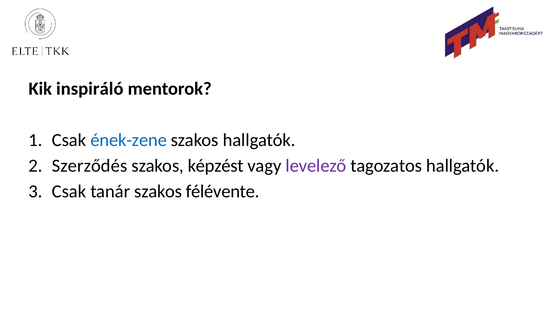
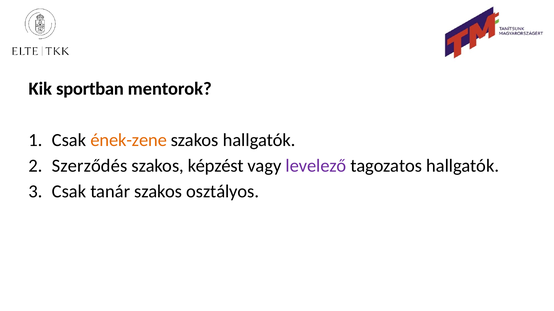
inspiráló: inspiráló -> sportban (90, 89)
ének-zene colour: blue -> orange (129, 140)
félévente: félévente -> osztályos (223, 192)
